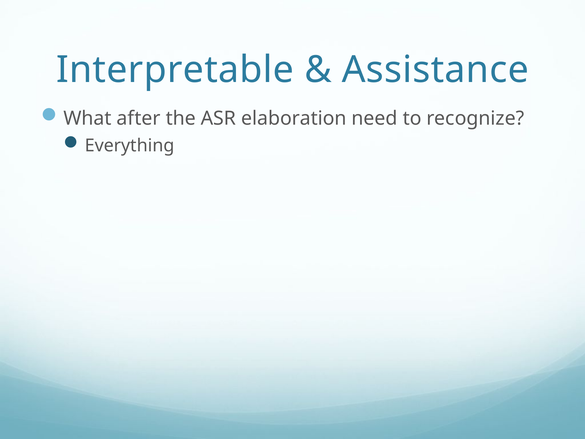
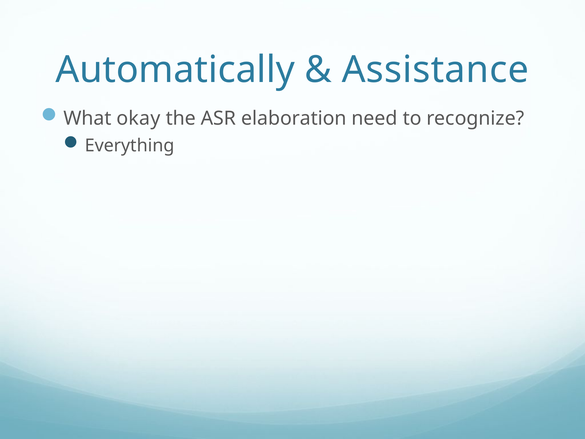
Interpretable: Interpretable -> Automatically (175, 70)
after: after -> okay (139, 118)
